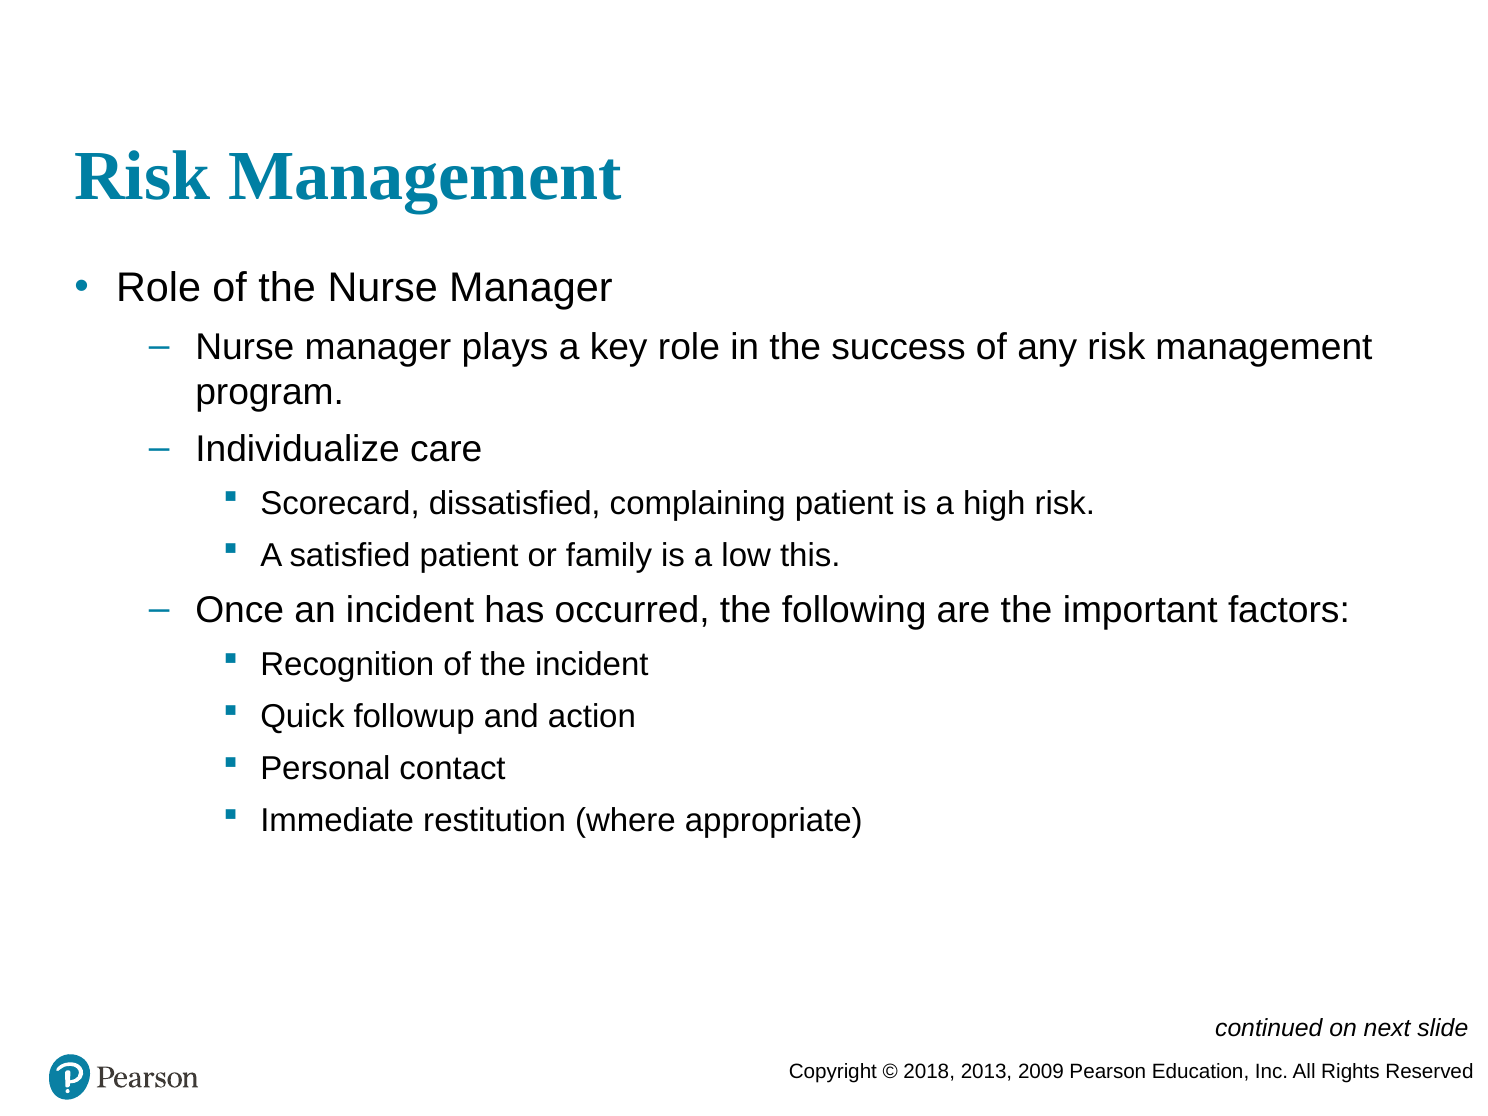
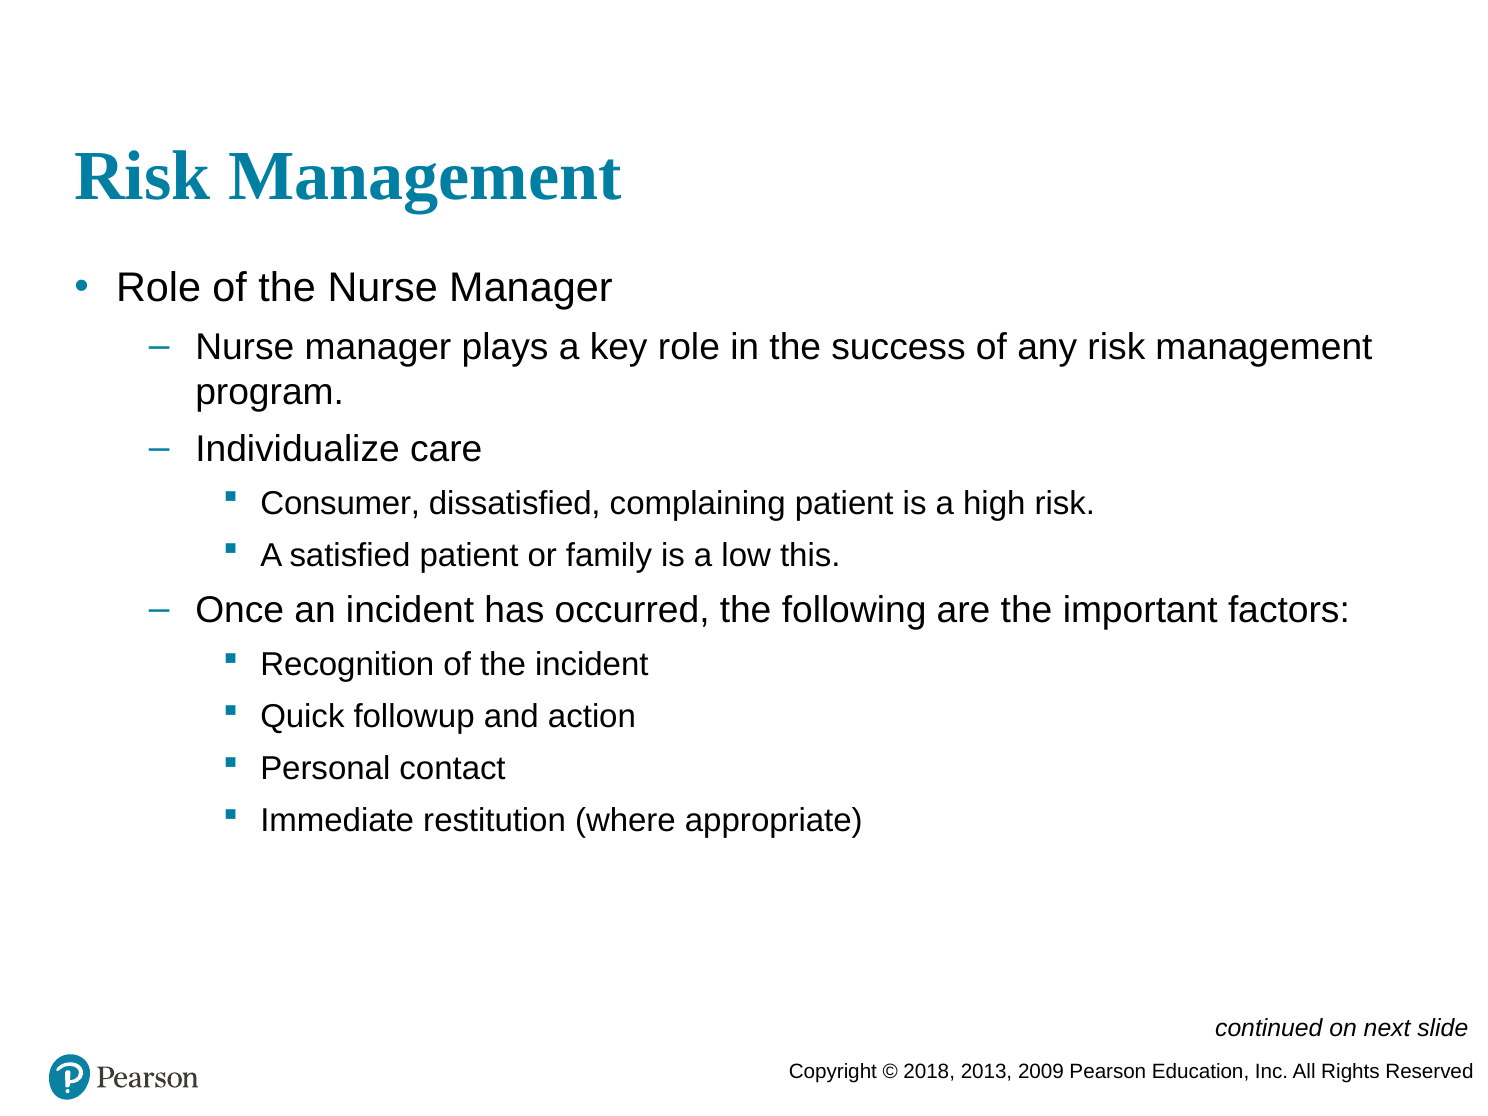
Scorecard: Scorecard -> Consumer (340, 503)
